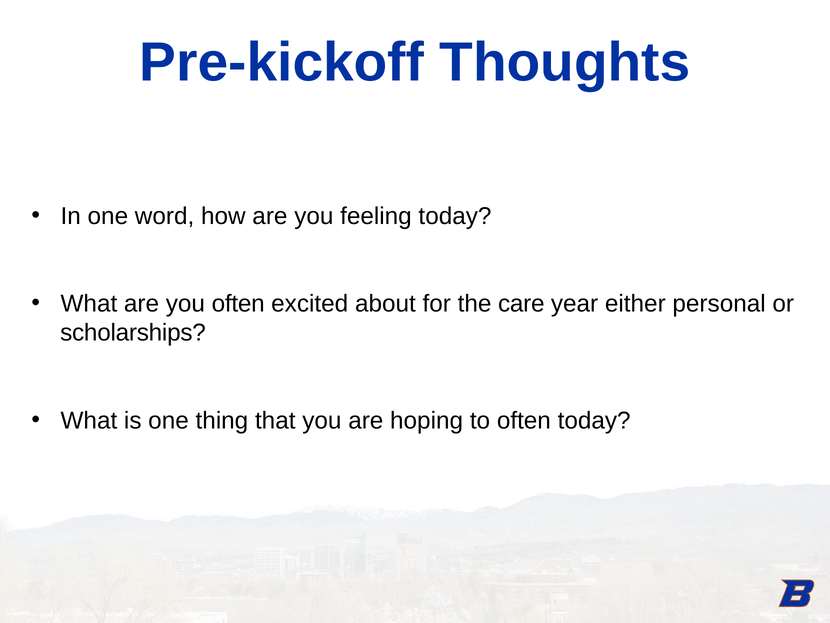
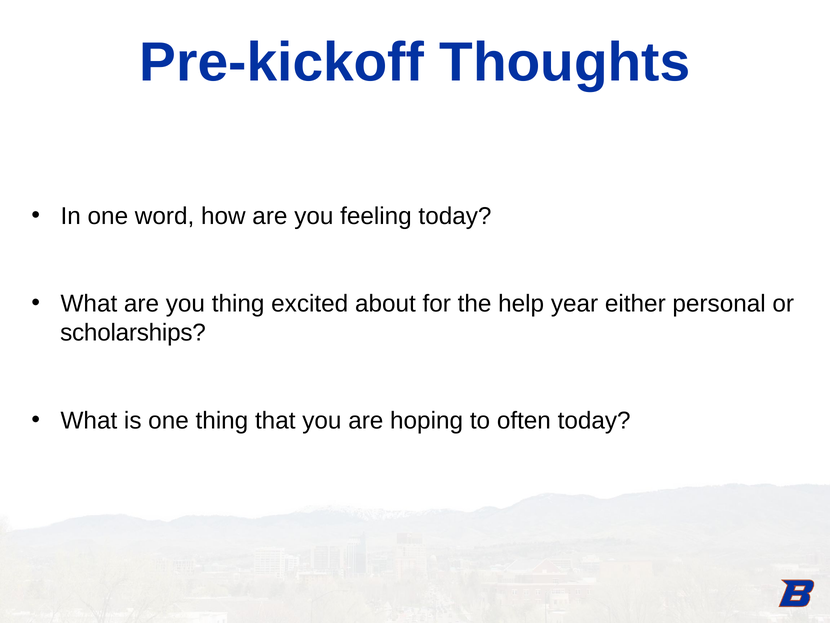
you often: often -> thing (238, 303)
care: care -> help (521, 303)
